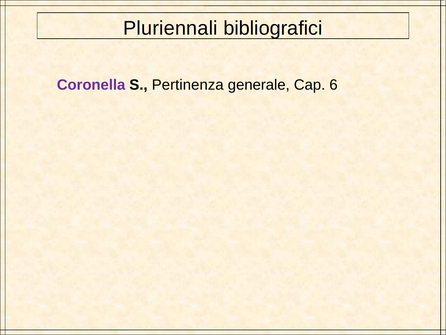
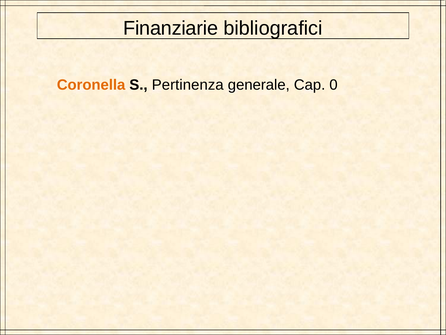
Pluriennali: Pluriennali -> Finanziarie (171, 28)
Coronella colour: purple -> orange (91, 85)
6: 6 -> 0 (334, 85)
